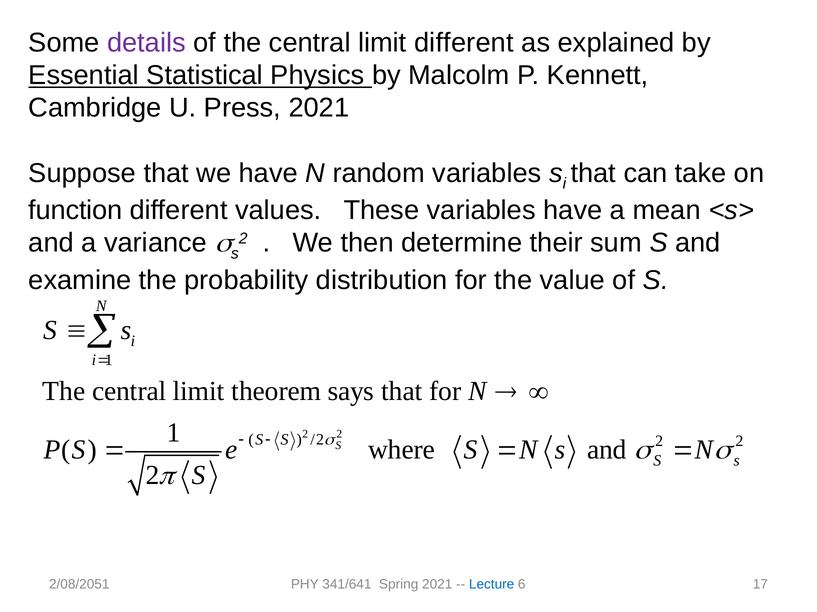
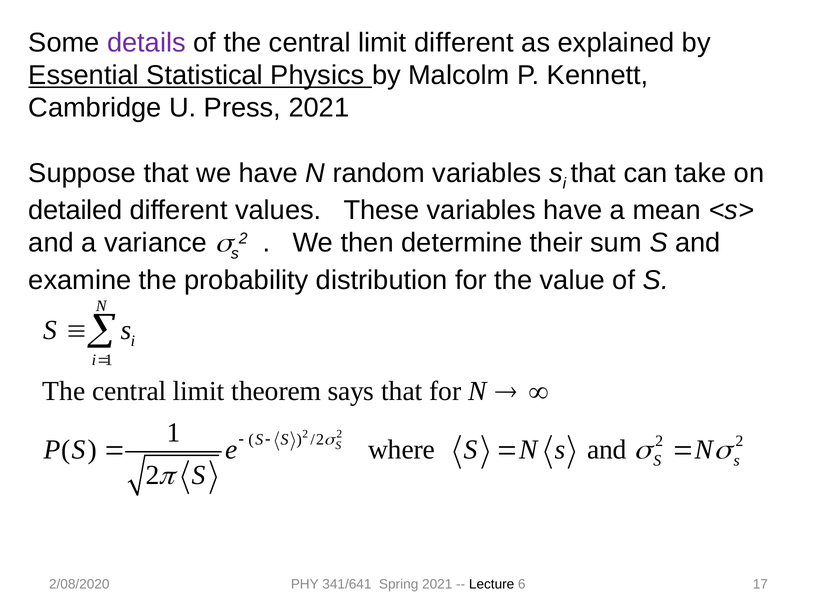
function: function -> detailed (75, 211)
2/08/2051: 2/08/2051 -> 2/08/2020 (79, 585)
Lecture colour: blue -> black (492, 585)
